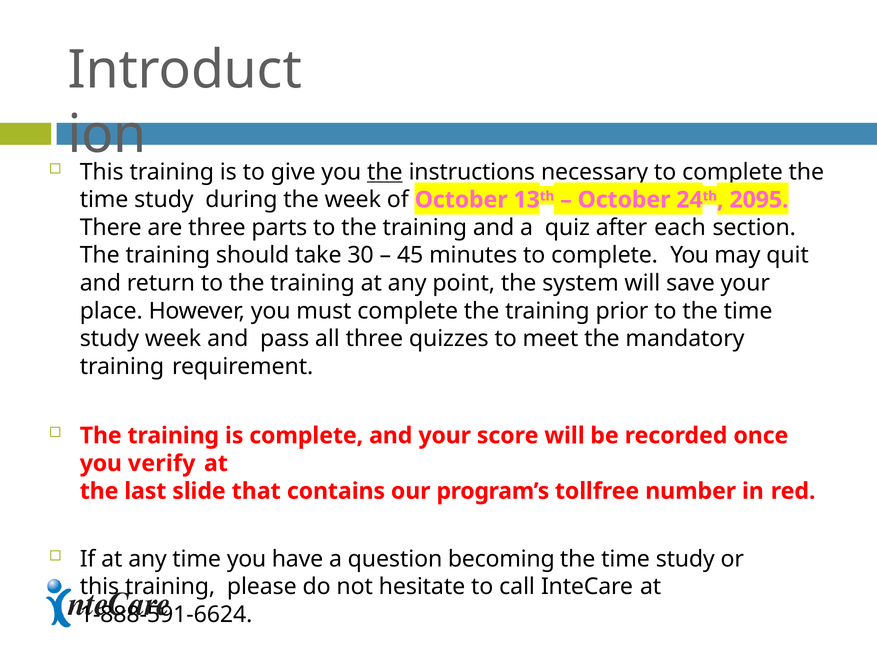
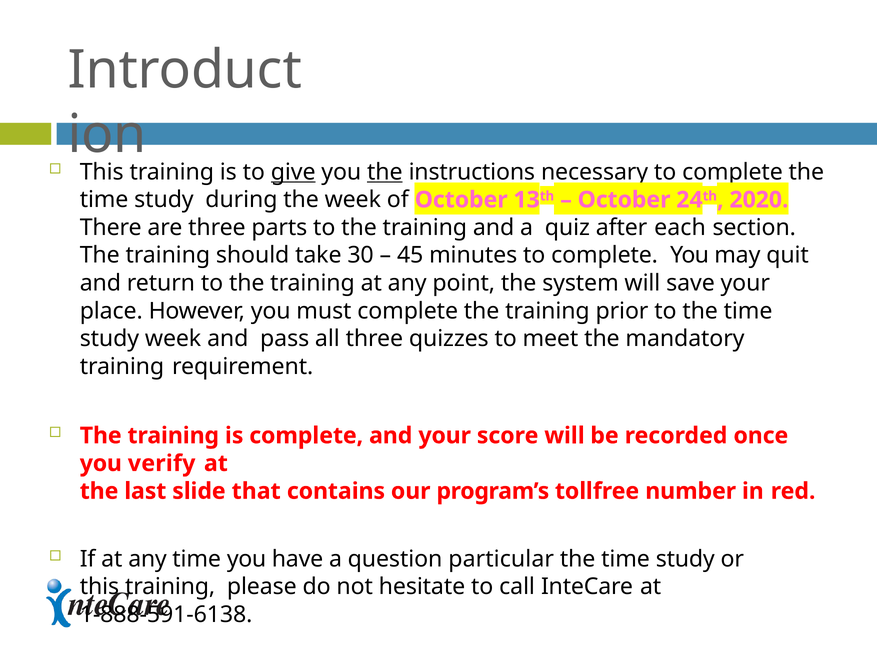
give underline: none -> present (293, 172)
2095: 2095 -> 2020 (759, 200)
becoming: becoming -> particular (501, 559)
1-888-591-6624: 1-888-591-6624 -> 1-888-591-6138 (166, 614)
